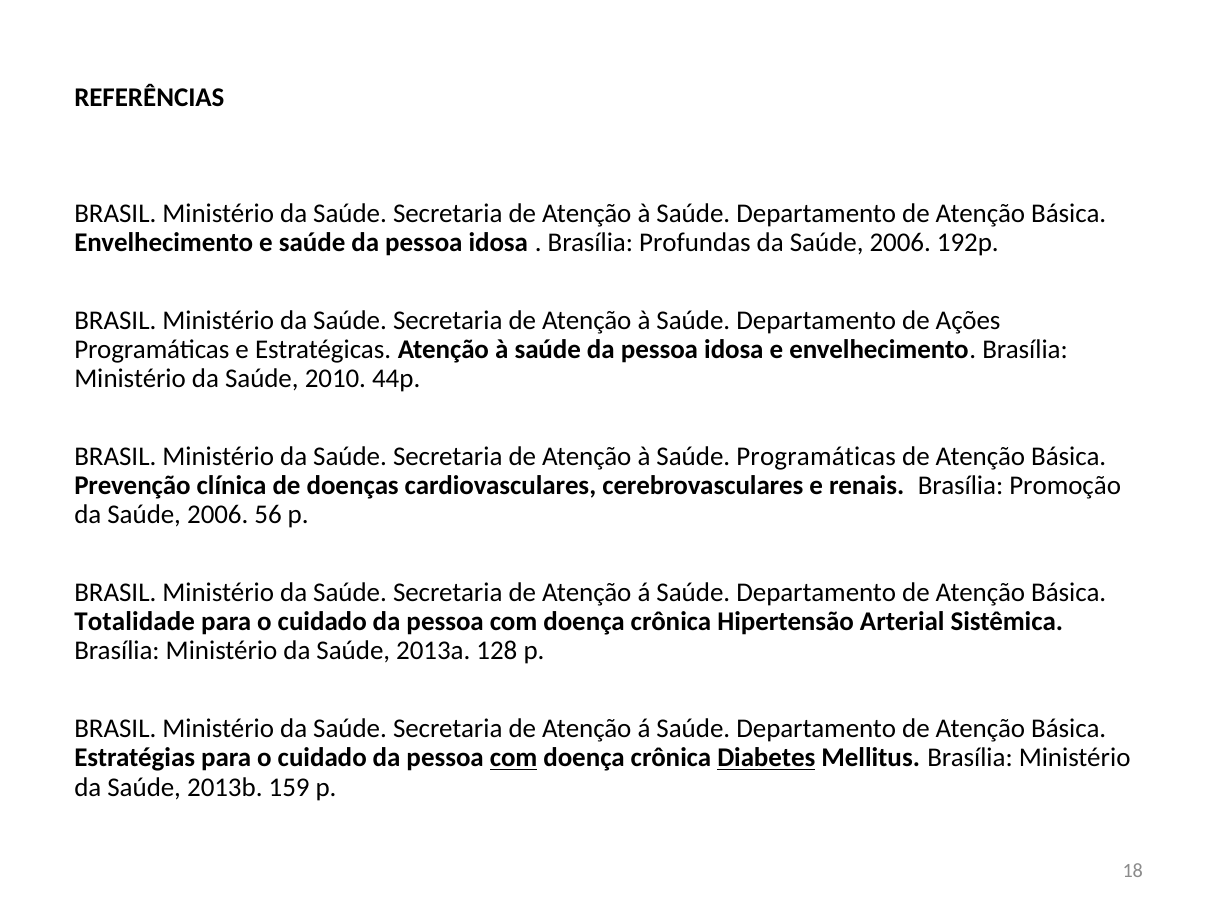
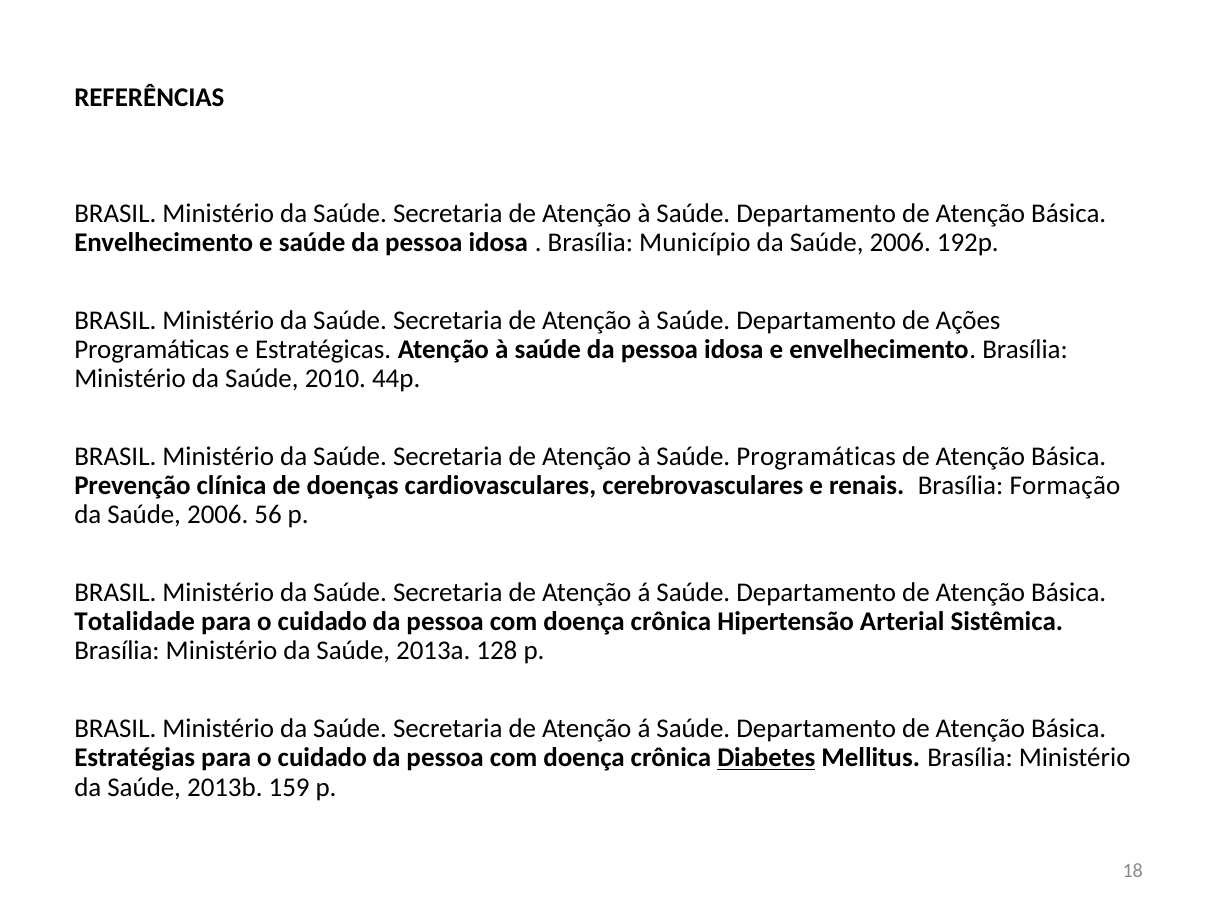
Profundas: Profundas -> Município (695, 243)
Promoção: Promoção -> Formação (1065, 486)
com underline: present -> none (514, 758)
